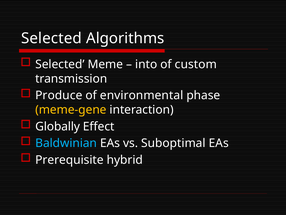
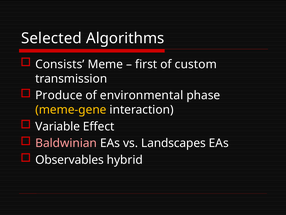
Selected: Selected -> Consists (60, 64)
into: into -> first (146, 64)
Globally: Globally -> Variable (58, 126)
Baldwinian colour: light blue -> pink (66, 143)
Suboptimal: Suboptimal -> Landscapes (173, 143)
Prerequisite: Prerequisite -> Observables (70, 160)
